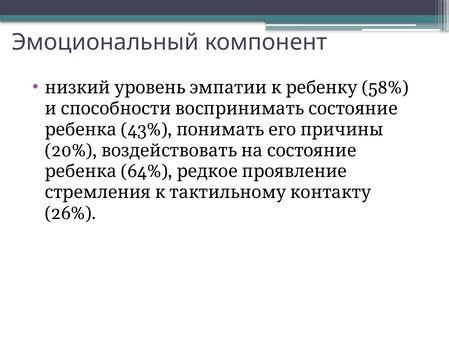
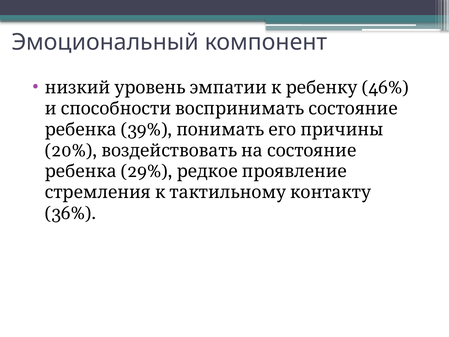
58%: 58% -> 46% (385, 88)
43%: 43% -> 39% (147, 130)
64%: 64% -> 29% (147, 171)
26%: 26% -> 36% (71, 213)
